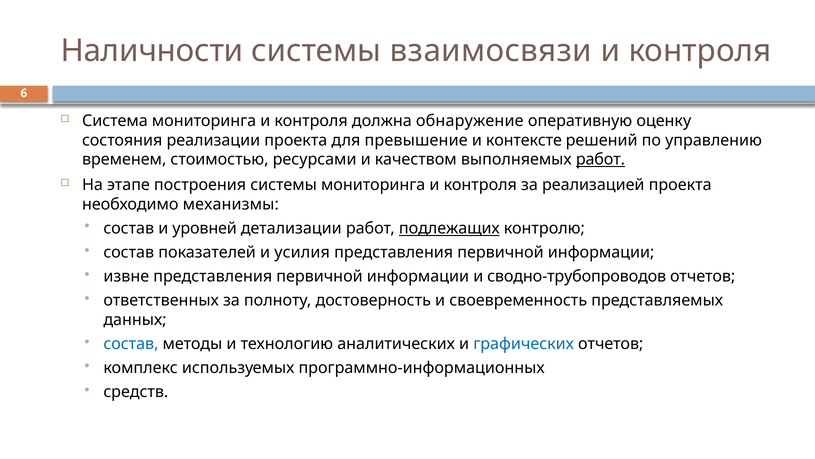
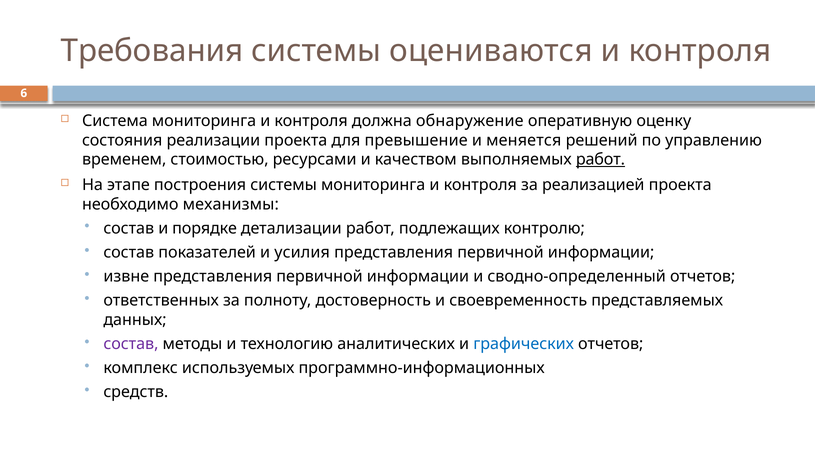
Наличности: Наличности -> Требования (152, 51)
взаимосвязи: взаимосвязи -> оцениваются (491, 51)
контексте: контексте -> меняется (524, 140)
уровней: уровней -> порядке (205, 228)
подлежащих underline: present -> none (449, 228)
сводно-трубопроводов: сводно-трубопроводов -> сводно-определенный (577, 276)
состав colour: blue -> purple (131, 344)
